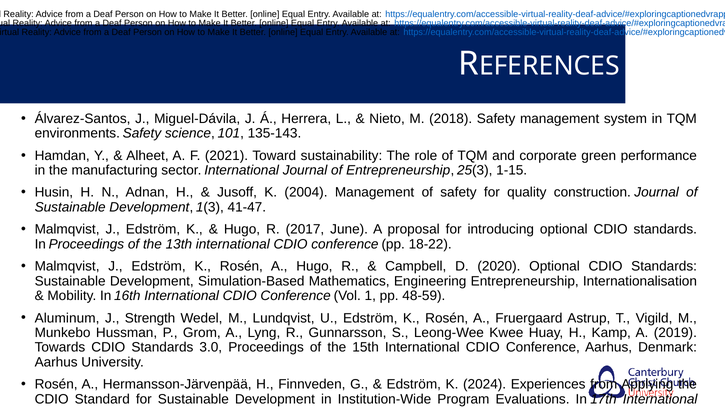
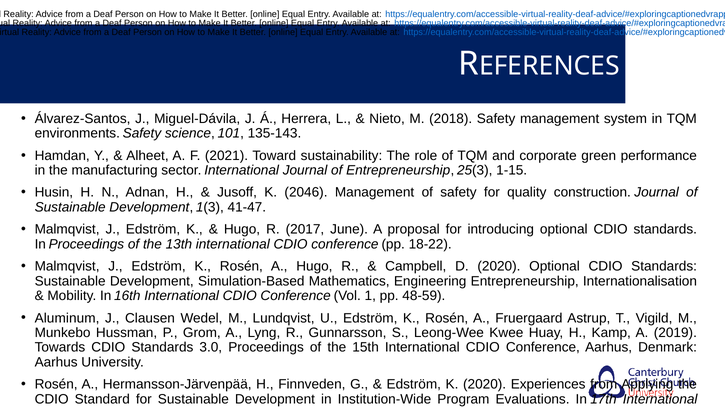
2004: 2004 -> 2046 (306, 192)
Strength: Strength -> Clausen (150, 318)
K 2024: 2024 -> 2020 (485, 384)
